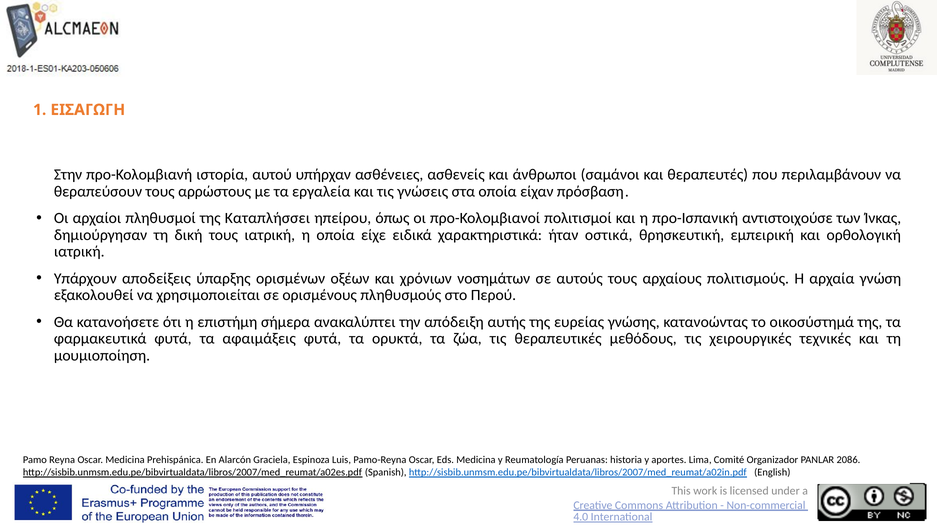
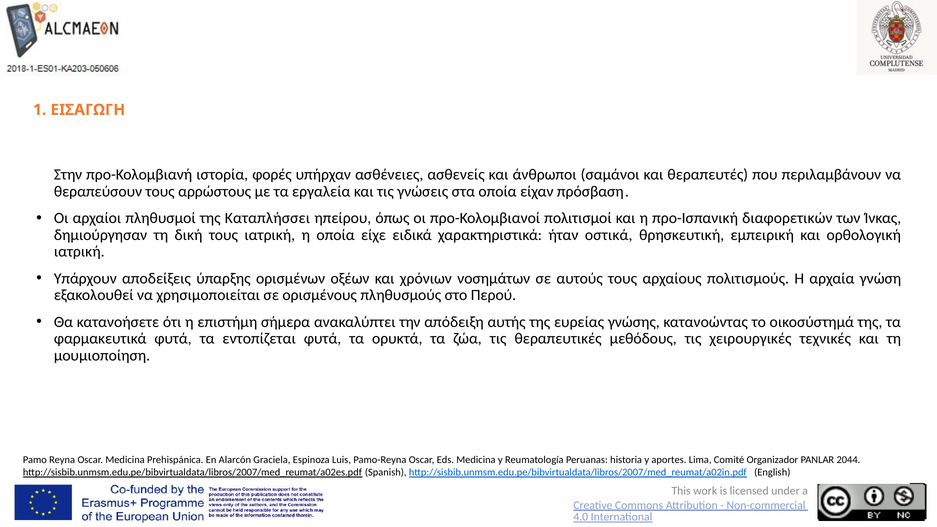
αυτού: αυτού -> φορές (272, 175)
αντιστοιχούσε: αντιστοιχούσε -> διαφορετικών (787, 218)
αφαιμάξεις: αφαιμάξεις -> εντοπίζεται (259, 339)
2086: 2086 -> 2044 (848, 460)
